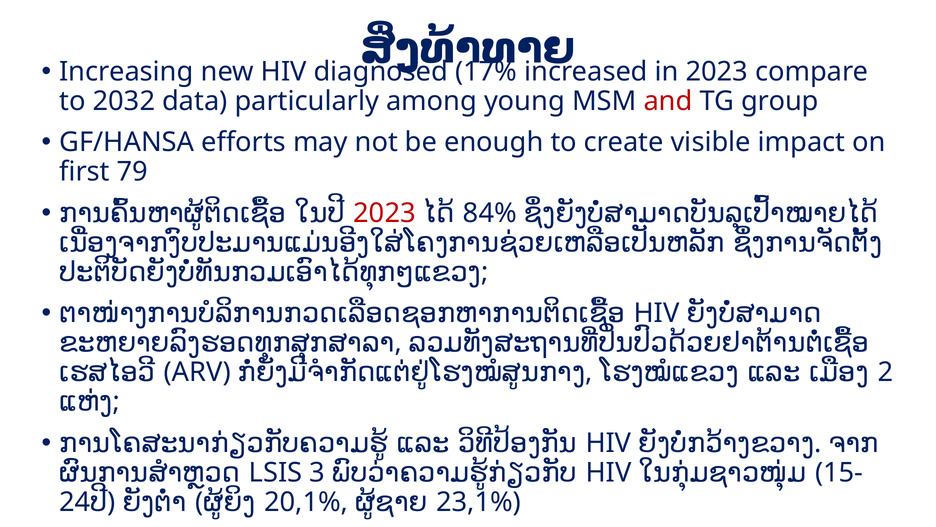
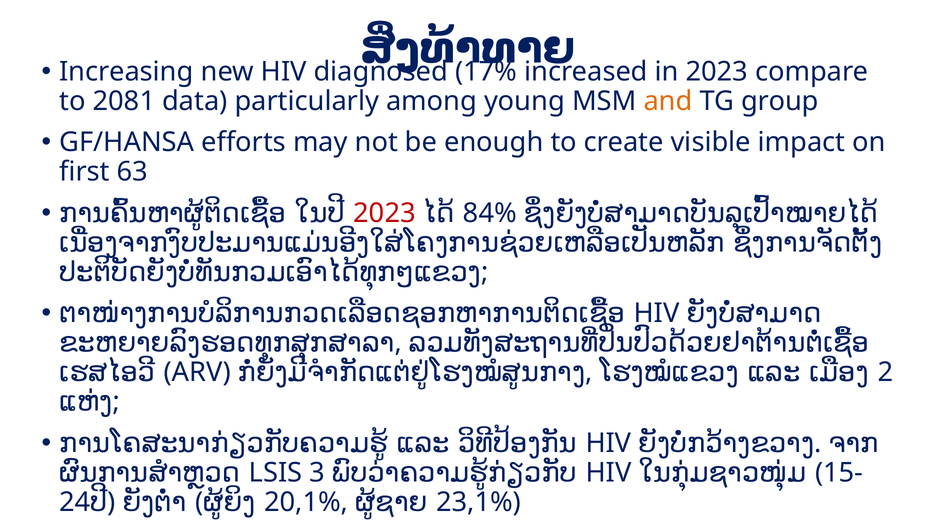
2032: 2032 -> 2081 (124, 101)
and colour: red -> orange (668, 101)
79: 79 -> 63 (133, 172)
